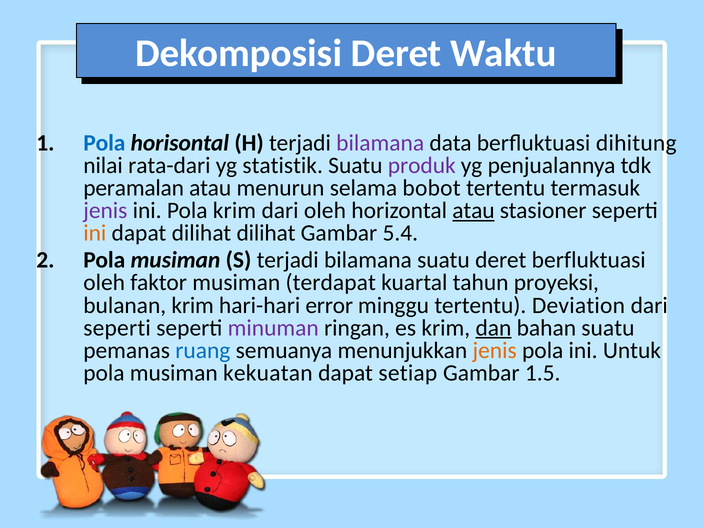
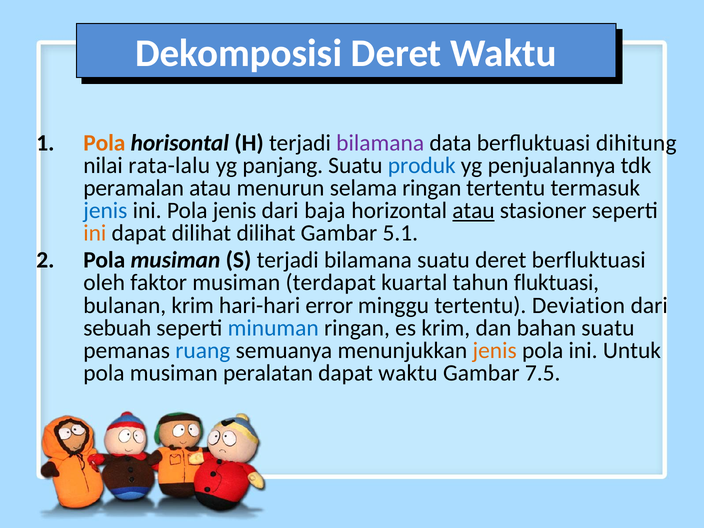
Pola colour: blue -> orange (104, 143)
rata-dari: rata-dari -> rata-lalu (169, 165)
statistik: statistik -> panjang (283, 165)
produk colour: purple -> blue (422, 165)
selama bobot: bobot -> ringan (432, 188)
jenis colour: purple -> blue (105, 210)
Pola krim: krim -> jenis (235, 210)
dari oleh: oleh -> baja (325, 210)
5.4: 5.4 -> 5.1 (400, 233)
proyeksi: proyeksi -> fluktuasi (556, 283)
seperti: seperti -> sebuah (117, 328)
minuman colour: purple -> blue (273, 328)
dan underline: present -> none (493, 328)
kekuatan: kekuatan -> peralatan (268, 373)
dapat setiap: setiap -> waktu (408, 373)
1.5: 1.5 -> 7.5 (543, 373)
